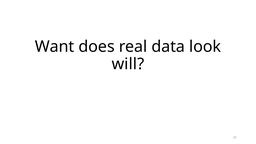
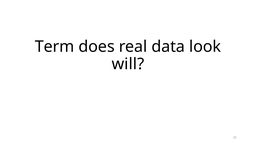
Want: Want -> Term (55, 47)
